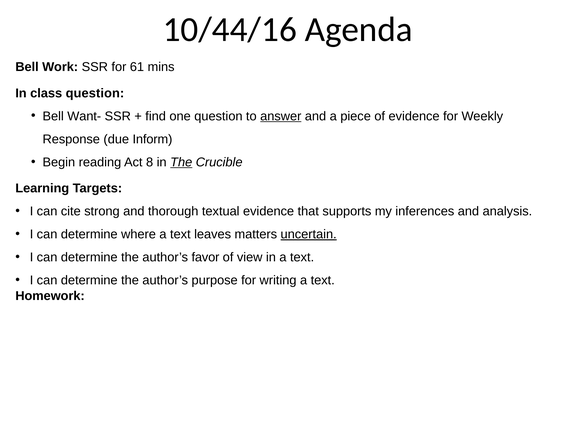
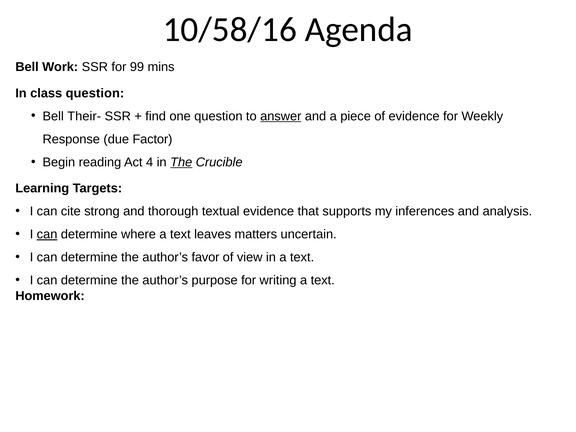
10/44/16: 10/44/16 -> 10/58/16 (230, 30)
61: 61 -> 99 (137, 67)
Want-: Want- -> Their- (84, 116)
Inform: Inform -> Factor (152, 139)
8: 8 -> 4 (150, 162)
can underline: none -> present (47, 234)
uncertain underline: present -> none (309, 234)
